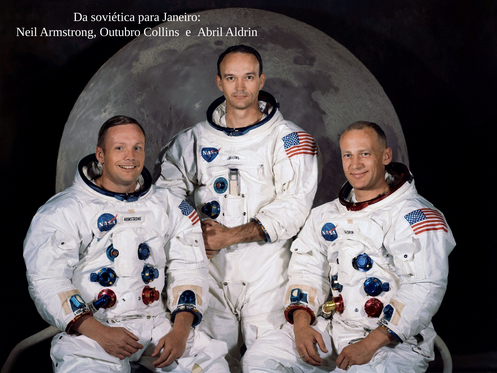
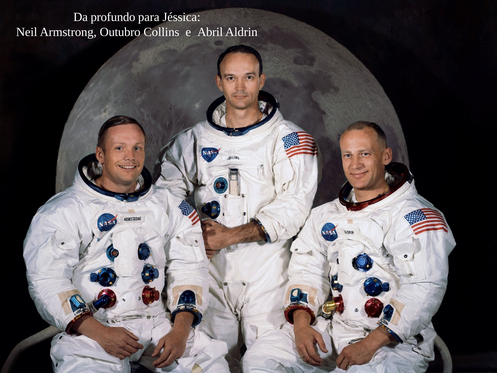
soviética: soviética -> profundo (113, 17)
Janeiro: Janeiro -> Jéssica (181, 17)
